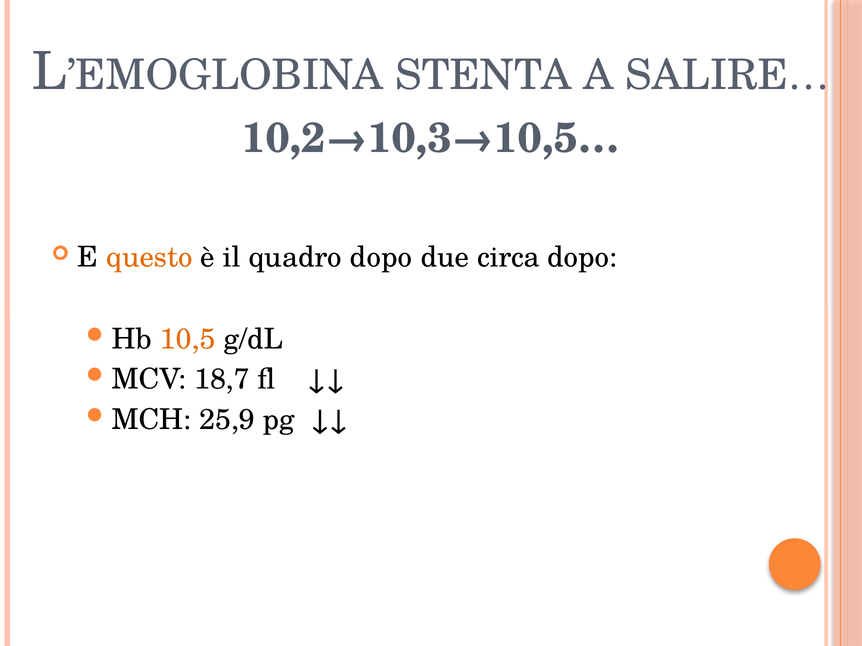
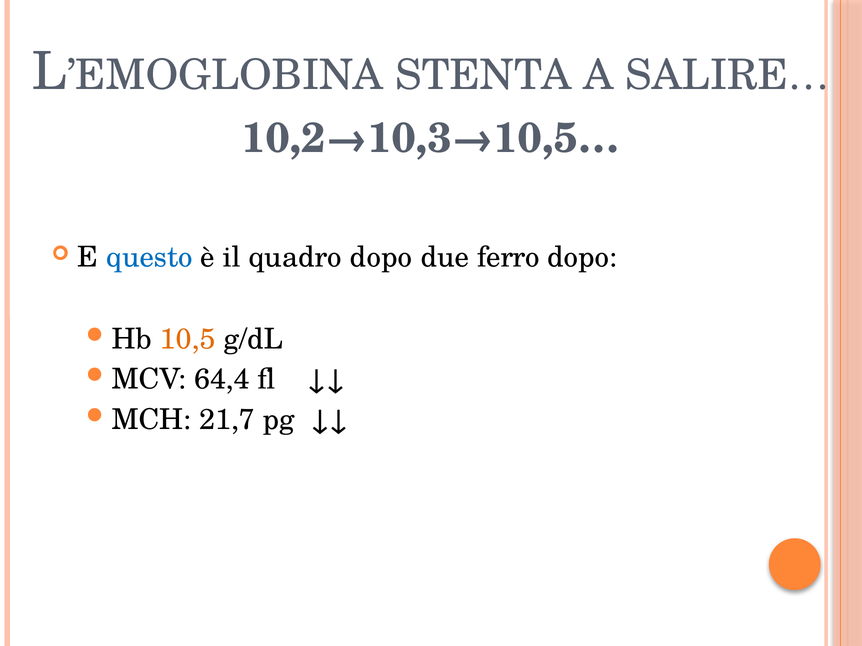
questo colour: orange -> blue (149, 258)
circa: circa -> ferro (508, 258)
18,7: 18,7 -> 64,4 (222, 380)
25,9: 25,9 -> 21,7 (227, 420)
